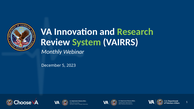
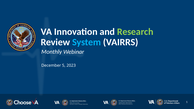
System colour: light green -> light blue (87, 42)
